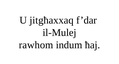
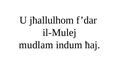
jitgħaxxaq: jitgħaxxaq -> jħallulhom (52, 20)
rawhom: rawhom -> mudlam (36, 45)
